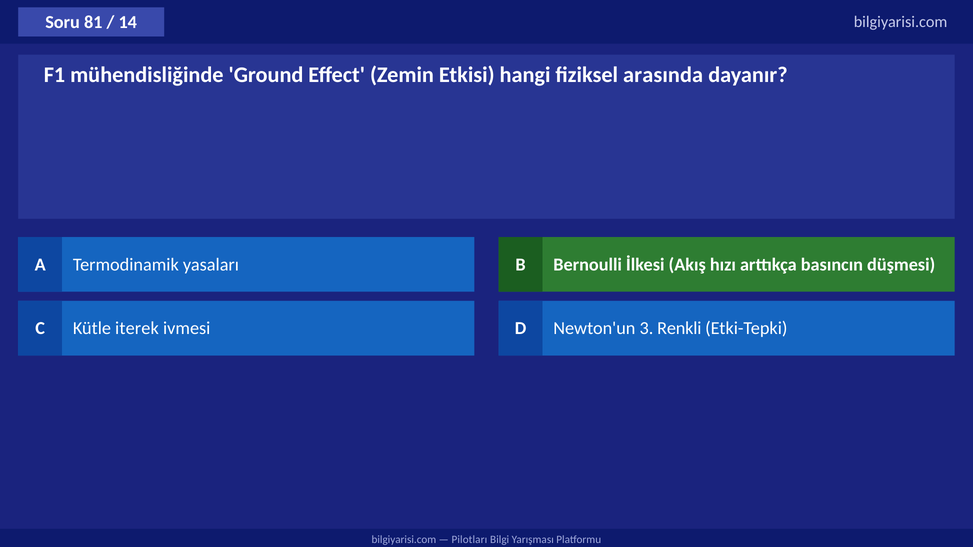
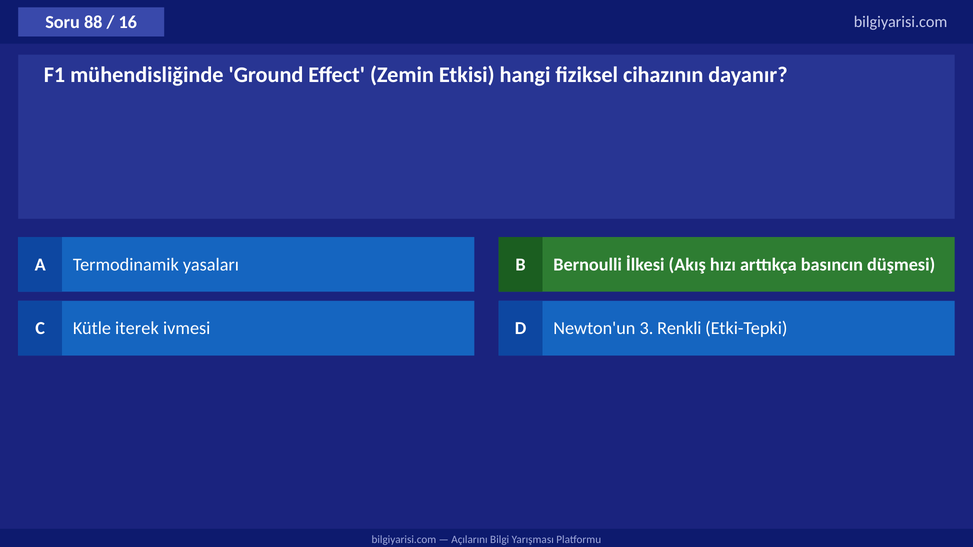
81: 81 -> 88 (93, 22)
14: 14 -> 16 (128, 22)
arasında: arasında -> cihazının (663, 75)
Pilotları: Pilotları -> Açılarını (469, 540)
